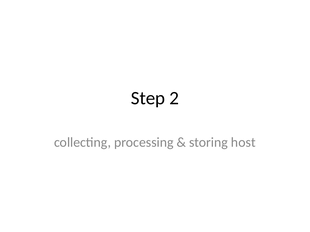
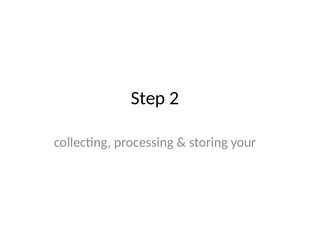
host: host -> your (243, 143)
